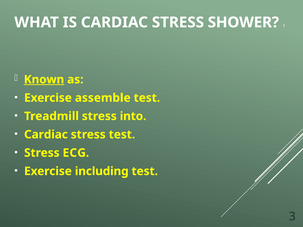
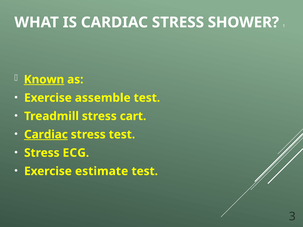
into: into -> cart (133, 116)
Cardiac underline: none -> present (46, 135)
including: including -> estimate (102, 171)
